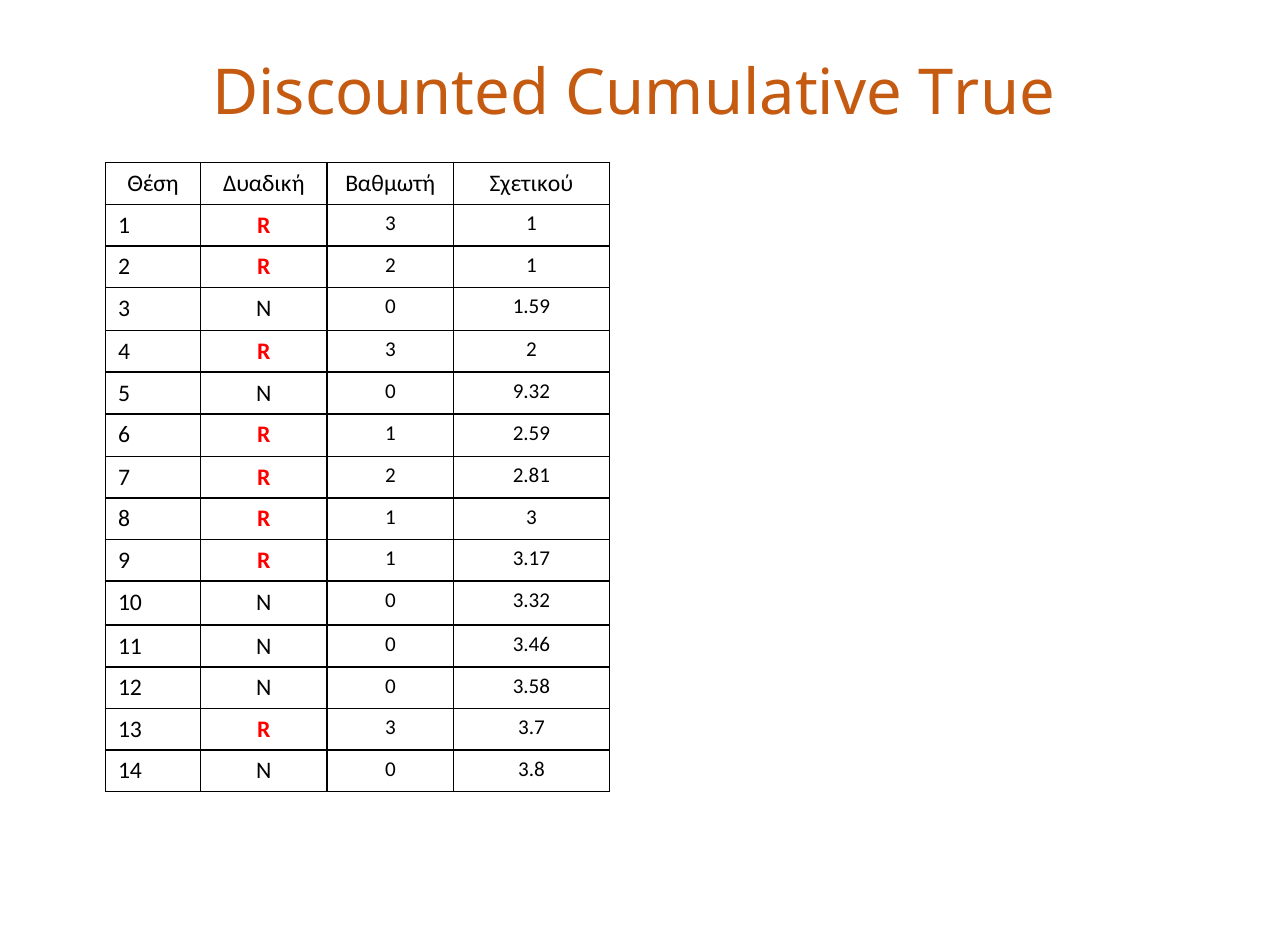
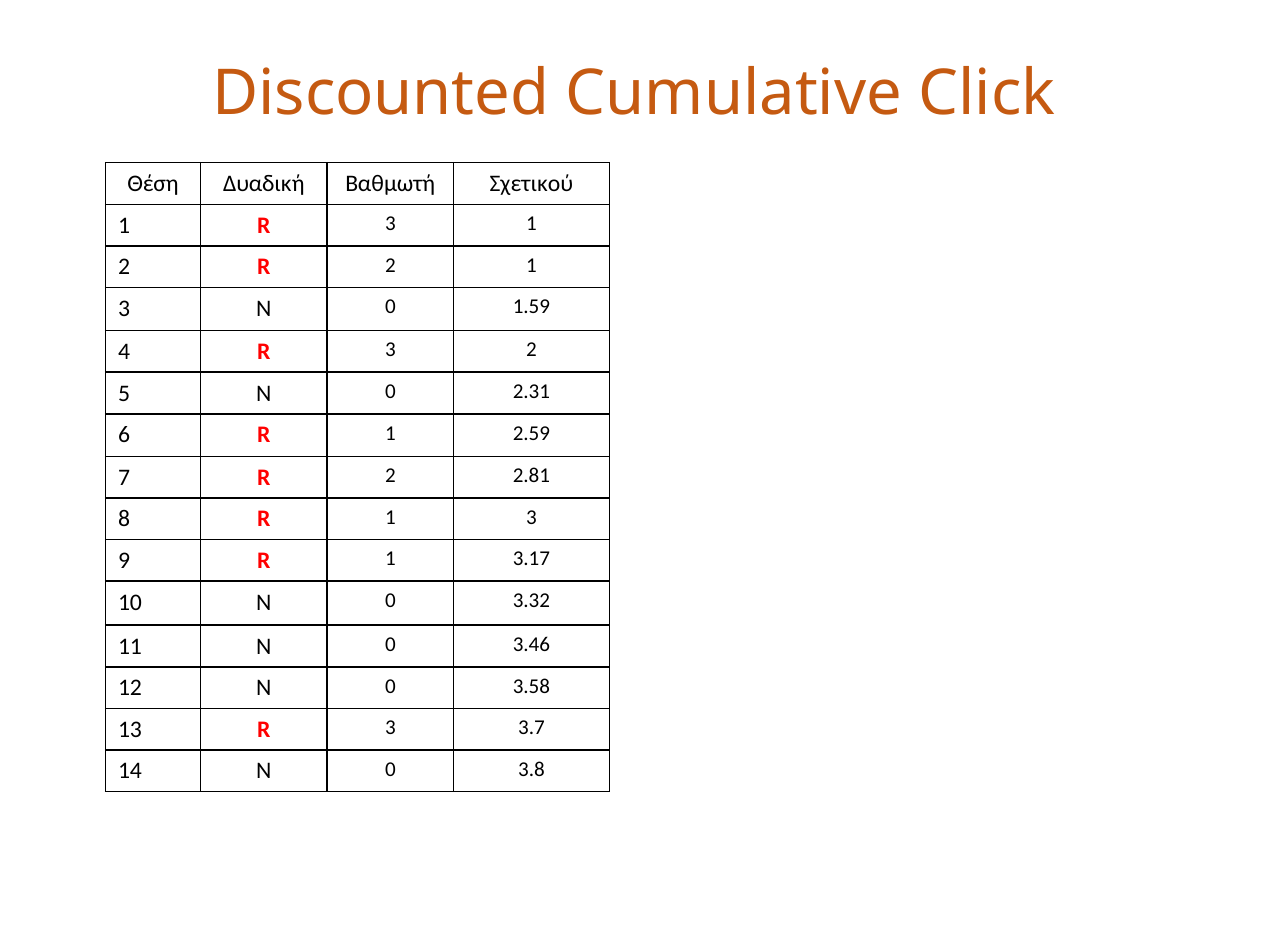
Τrue: Τrue -> Click (987, 94)
9.32: 9.32 -> 2.31 (531, 392)
